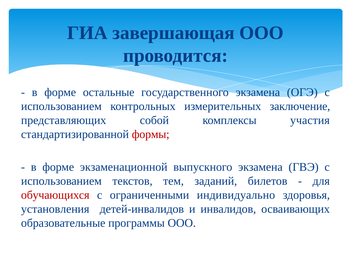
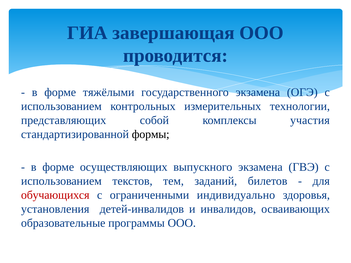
остальные: остальные -> тяжёлыми (109, 92)
заключение: заключение -> технологии (300, 106)
формы colour: red -> black (151, 134)
экзаменационной: экзаменационной -> осуществляющих (124, 167)
